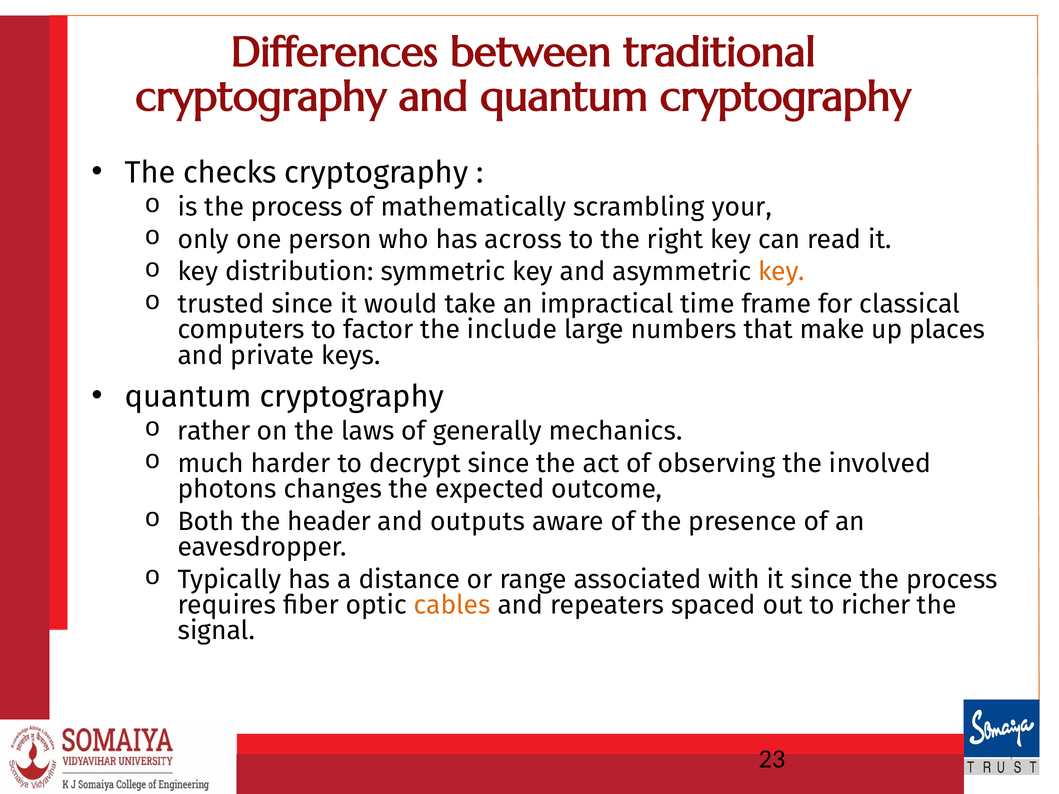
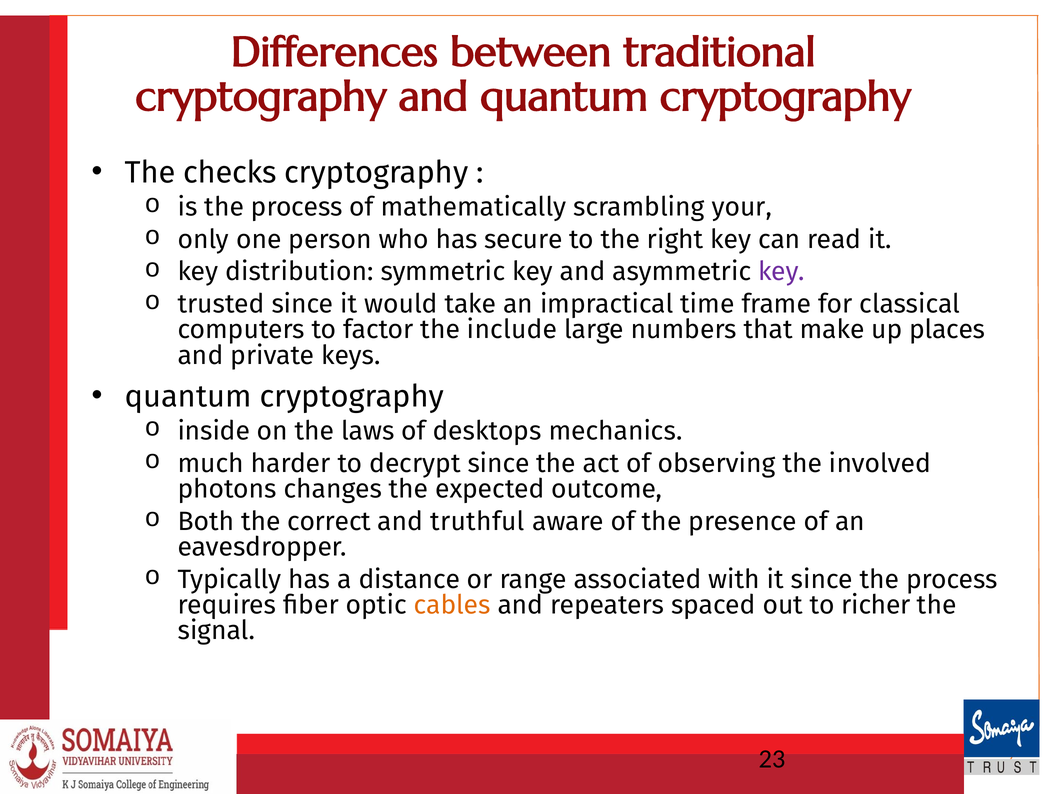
across: across -> secure (523, 240)
key colour: orange -> purple (781, 272)
rather: rather -> inside (214, 431)
generally: generally -> desktops (487, 431)
header: header -> correct (329, 521)
outputs: outputs -> truthful (478, 521)
